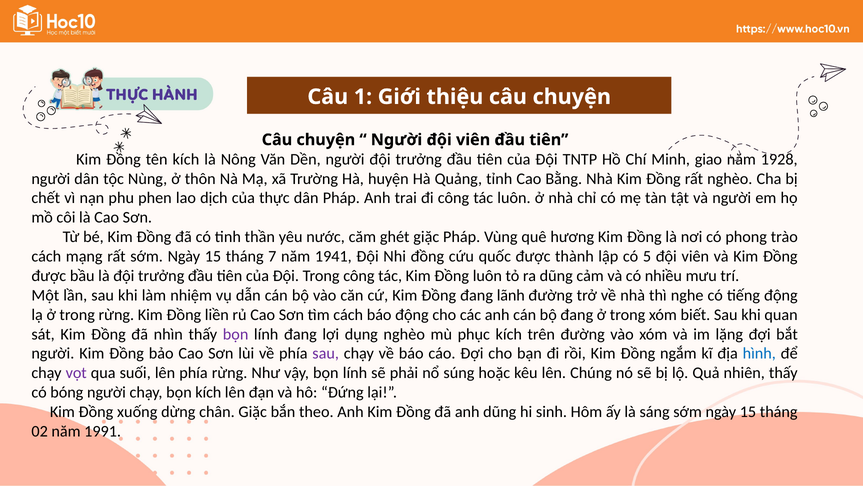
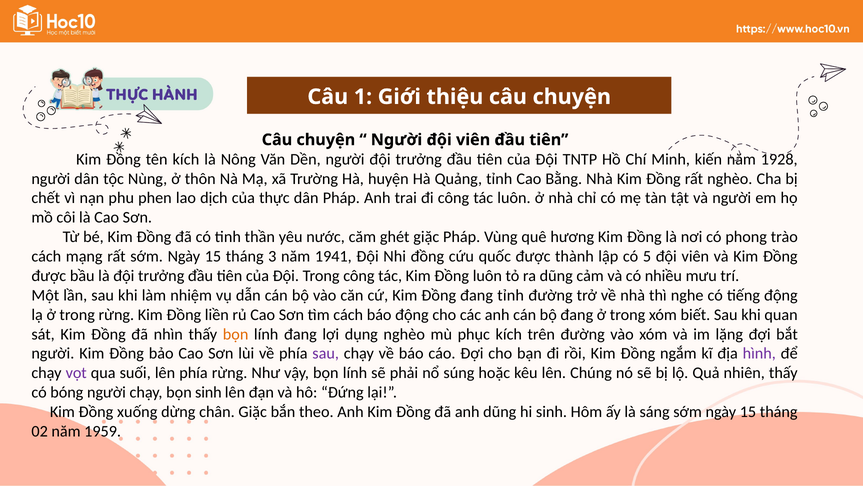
giao: giao -> kiến (708, 159)
7: 7 -> 3 (272, 256)
đang lãnh: lãnh -> tỉnh (511, 295)
bọn colour: purple -> orange (236, 334)
hình colour: blue -> purple (759, 353)
bọn kích: kích -> sinh (208, 392)
1991: 1991 -> 1959 (103, 431)
